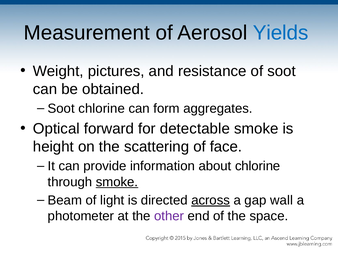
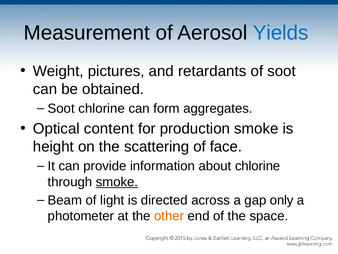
resistance: resistance -> retardants (212, 71)
forward: forward -> content (109, 128)
detectable: detectable -> production (195, 128)
across underline: present -> none (211, 200)
wall: wall -> only (282, 200)
other colour: purple -> orange (169, 216)
